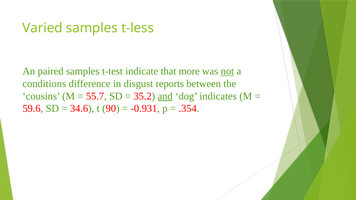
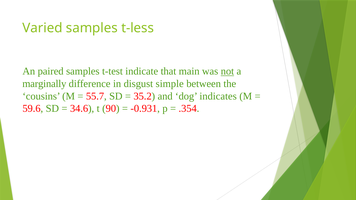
more: more -> main (189, 71)
conditions: conditions -> marginally (44, 84)
reports: reports -> simple (170, 84)
and underline: present -> none (165, 96)
